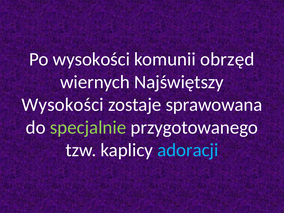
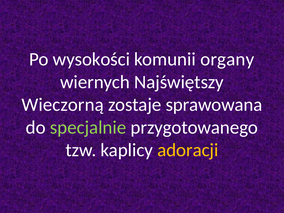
obrzęd: obrzęd -> organy (227, 59)
Wysokości: Wysokości -> Wieczorną (63, 105)
adoracji colour: light blue -> yellow (188, 150)
